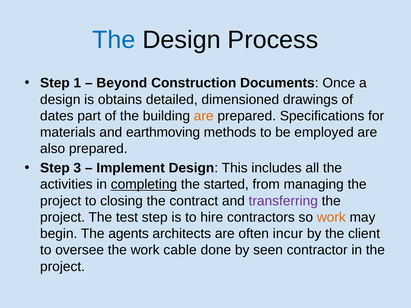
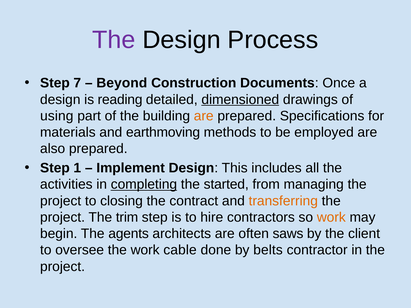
The colour: blue -> purple (114, 40)
1: 1 -> 7 (77, 83)
obtains: obtains -> reading (120, 100)
dimensioned underline: none -> present (240, 100)
dates: dates -> using (57, 116)
3: 3 -> 1 (77, 168)
transferring colour: purple -> orange (283, 201)
test: test -> trim (127, 217)
incur: incur -> saws (288, 234)
seen: seen -> belts (268, 250)
